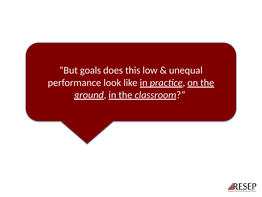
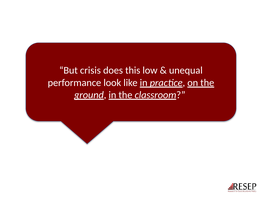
goals: goals -> crisis (90, 70)
